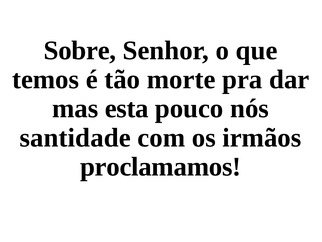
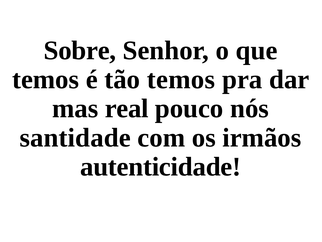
tão morte: morte -> temos (181, 79)
esta: esta -> real (127, 108)
proclamamos: proclamamos -> autenticidade (161, 166)
